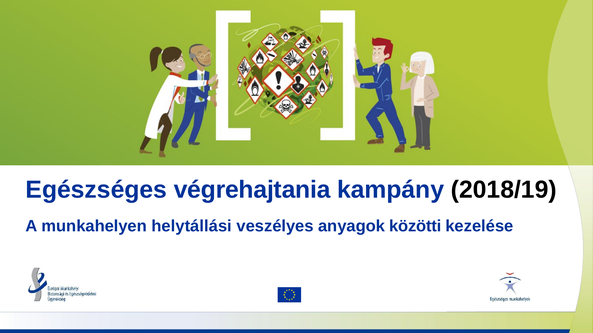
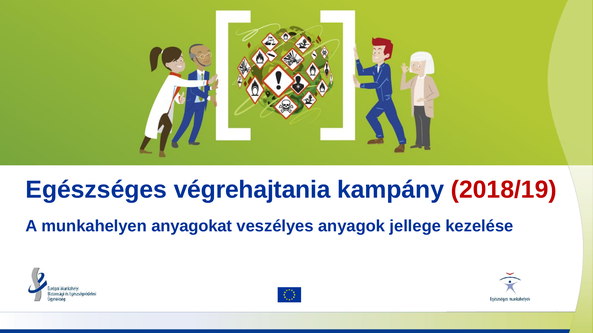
2018/19 colour: black -> red (504, 190)
helytállási: helytállási -> anyagokat (192, 226)
közötti: közötti -> jellege (415, 226)
